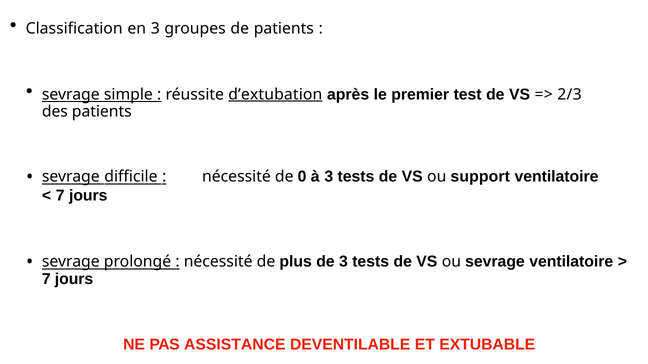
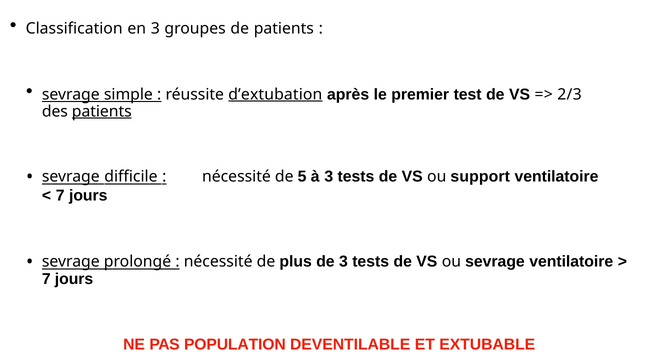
patients underline: none -> present (102, 112)
0: 0 -> 5 (302, 177)
ASSISTANCE: ASSISTANCE -> POPULATION (235, 345)
